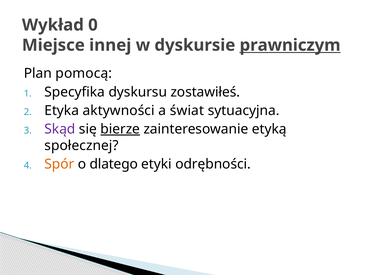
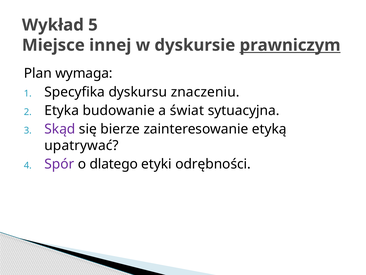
0: 0 -> 5 (93, 25)
pomocą: pomocą -> wymaga (84, 73)
zostawiłeś: zostawiłeś -> znaczeniu (205, 92)
aktywności: aktywności -> budowanie (119, 110)
bierze underline: present -> none (120, 129)
społecznej: społecznej -> upatrywać (81, 145)
Spór colour: orange -> purple (59, 164)
